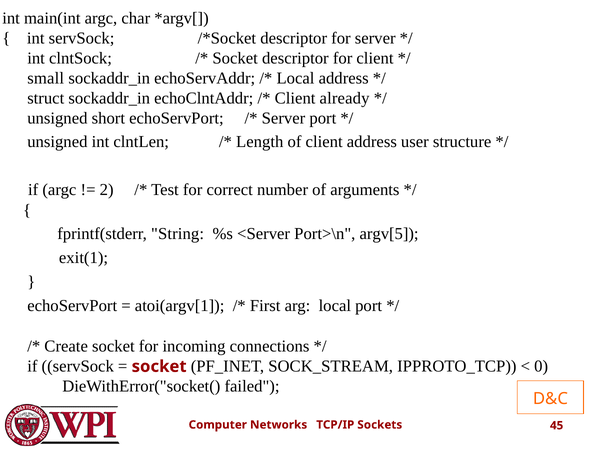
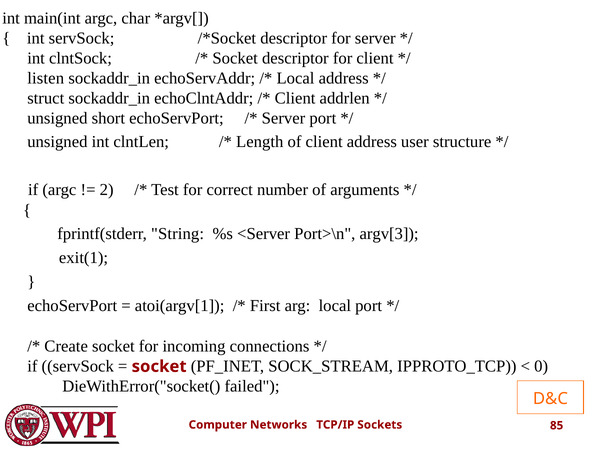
small: small -> listen (46, 78)
already: already -> addrlen (345, 98)
argv[5: argv[5 -> argv[3 (389, 234)
45: 45 -> 85 (557, 426)
